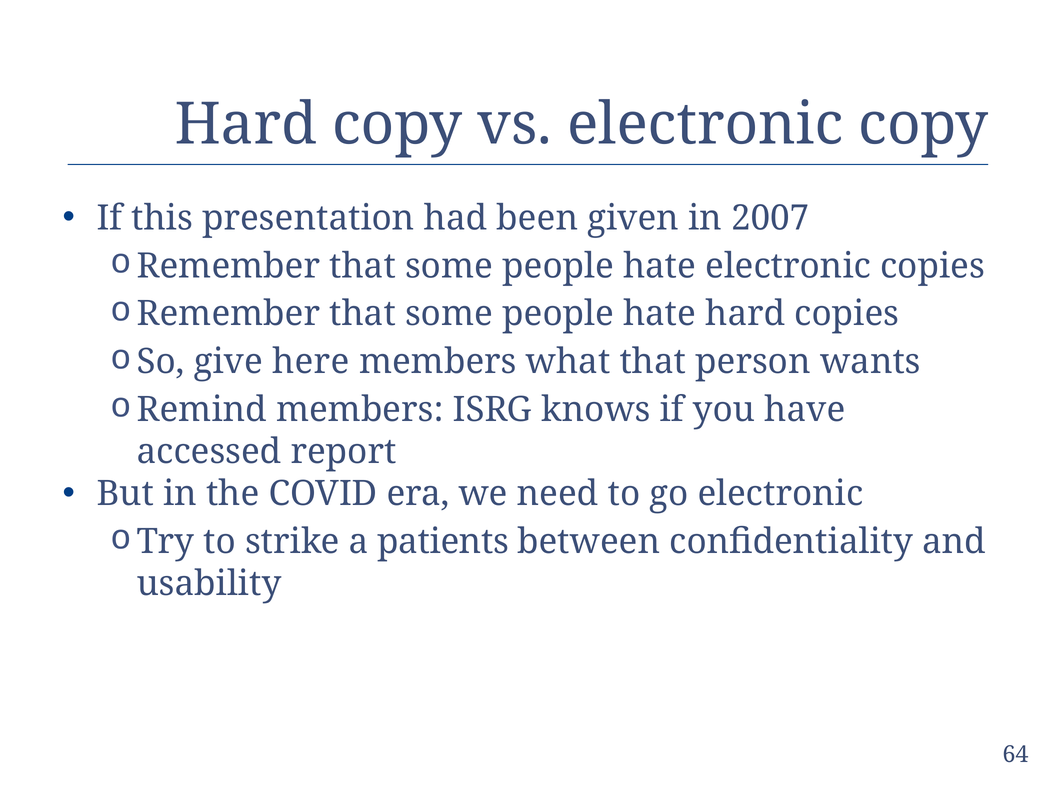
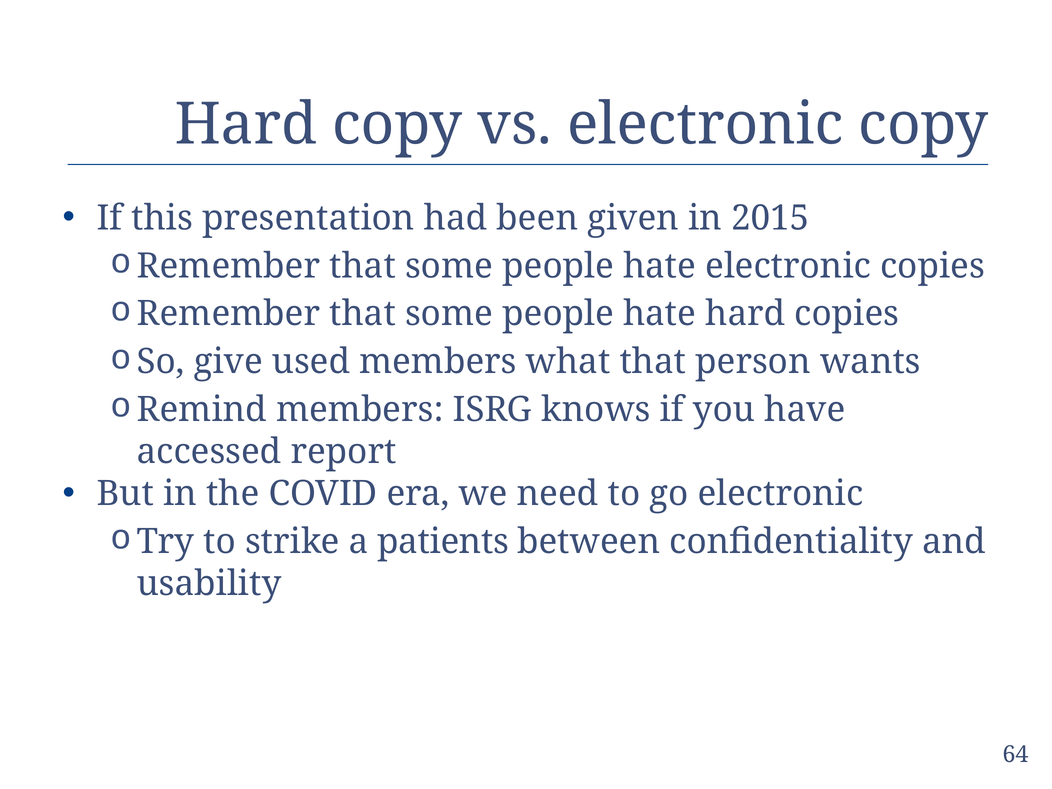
2007: 2007 -> 2015 (770, 218)
here: here -> used (311, 362)
